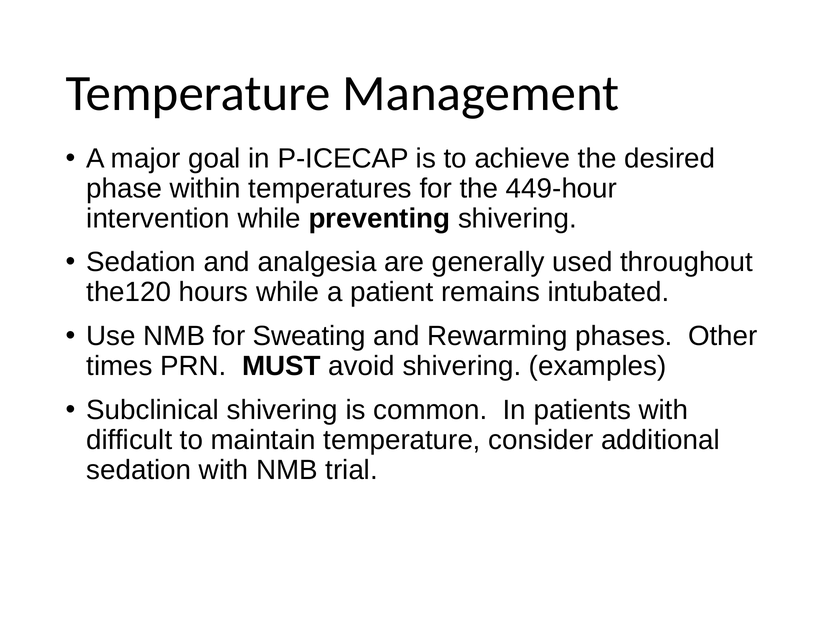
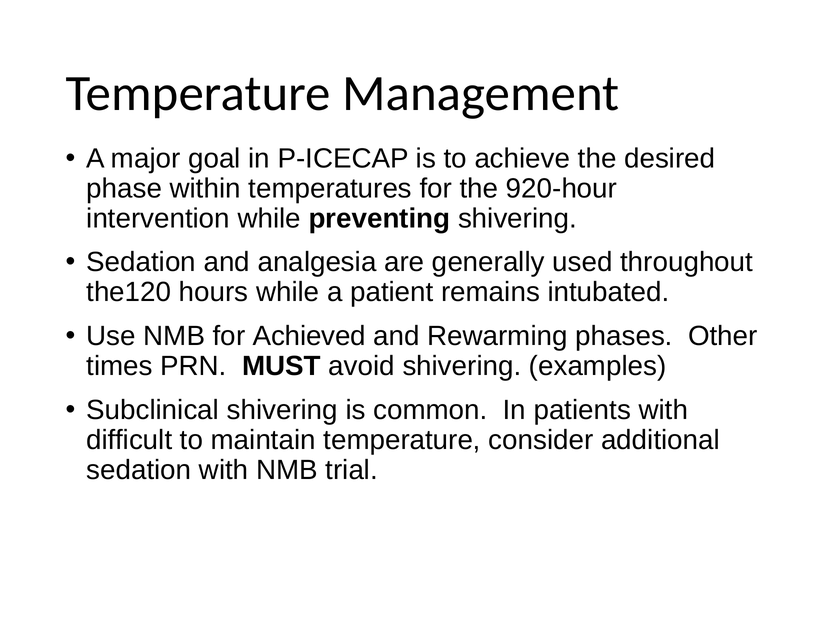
449-hour: 449-hour -> 920-hour (562, 188)
Sweating: Sweating -> Achieved (309, 336)
